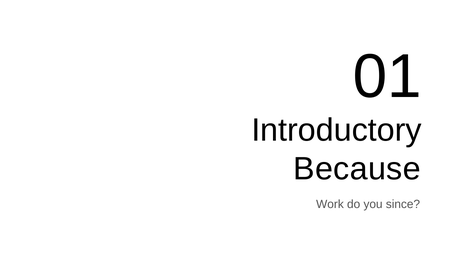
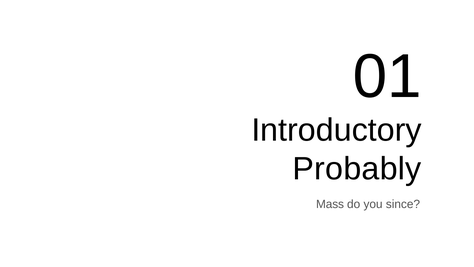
Because: Because -> Probably (357, 169)
Work: Work -> Mass (330, 204)
